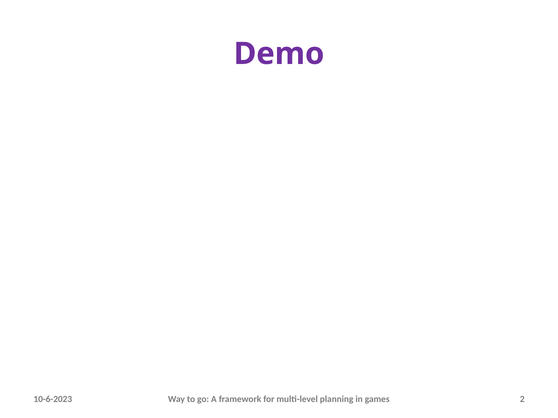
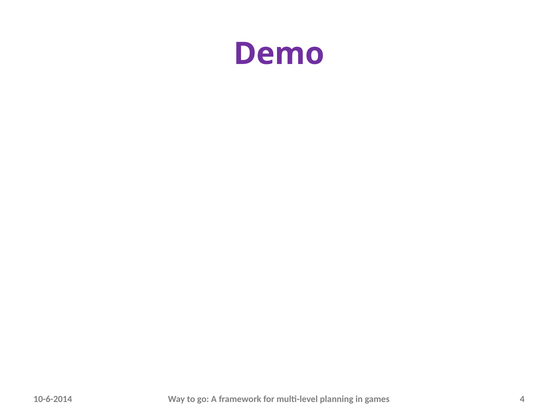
2: 2 -> 4 (522, 400)
10-6-2023: 10-6-2023 -> 10-6-2014 (53, 400)
